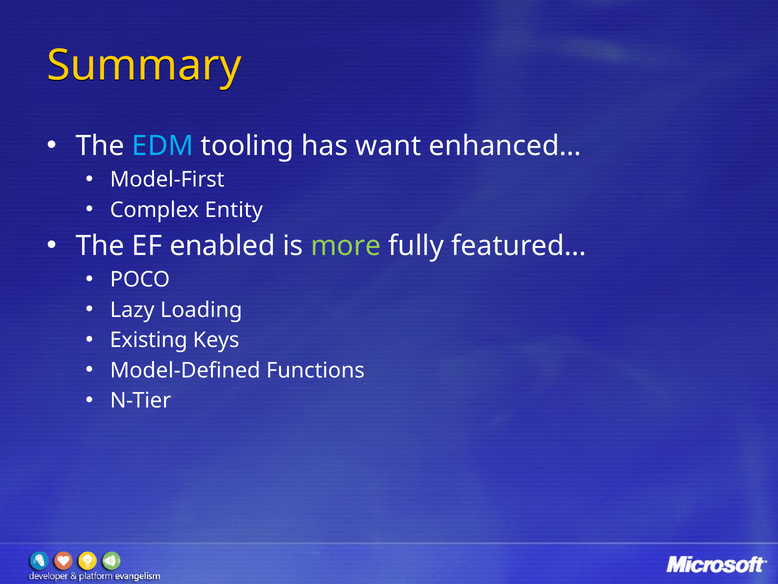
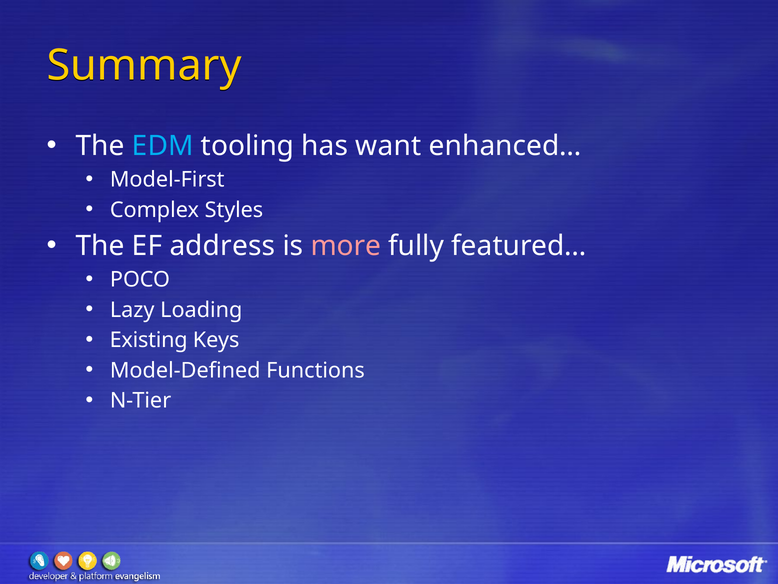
Entity: Entity -> Styles (234, 210)
enabled: enabled -> address (222, 246)
more colour: light green -> pink (346, 246)
